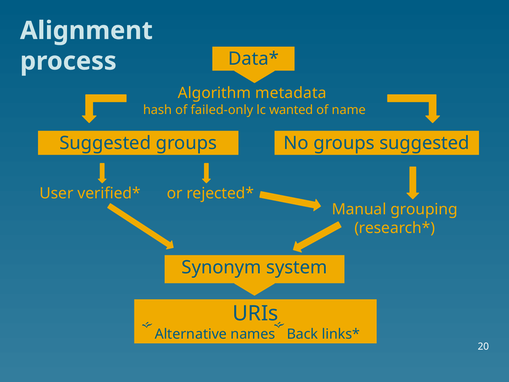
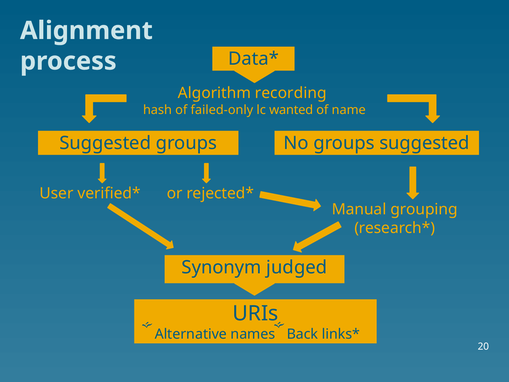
metadata: metadata -> recording (291, 93)
system: system -> judged (297, 267)
